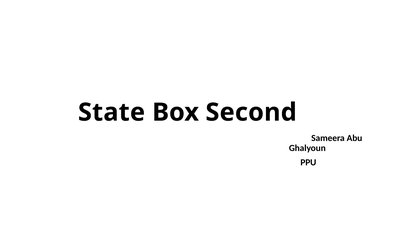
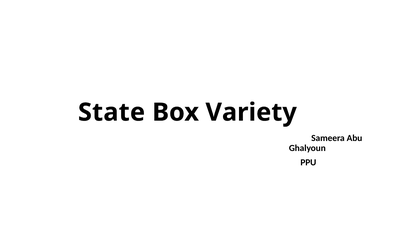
Second: Second -> Variety (251, 112)
